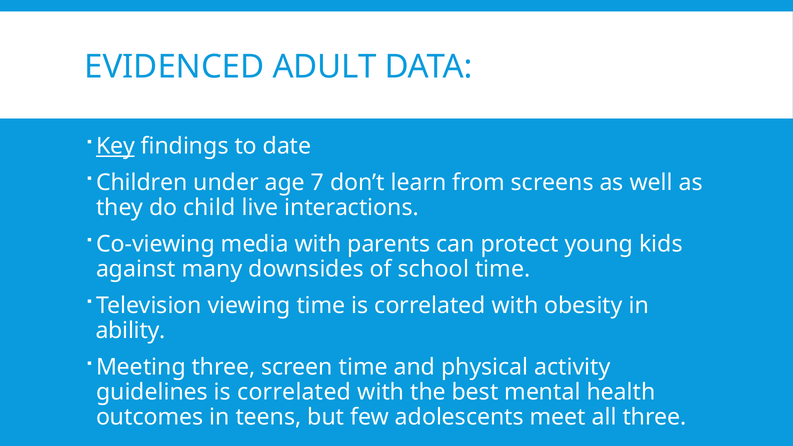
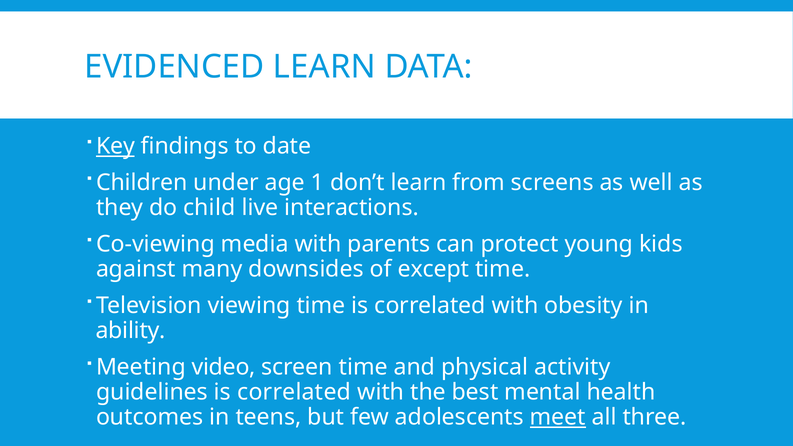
EVIDENCED ADULT: ADULT -> LEARN (324, 67)
7: 7 -> 1 (317, 183)
school: school -> except (433, 269)
Meeting three: three -> video (224, 367)
meet underline: none -> present (558, 417)
